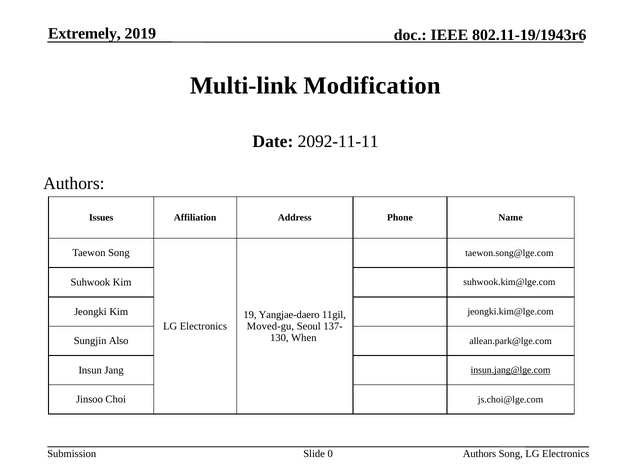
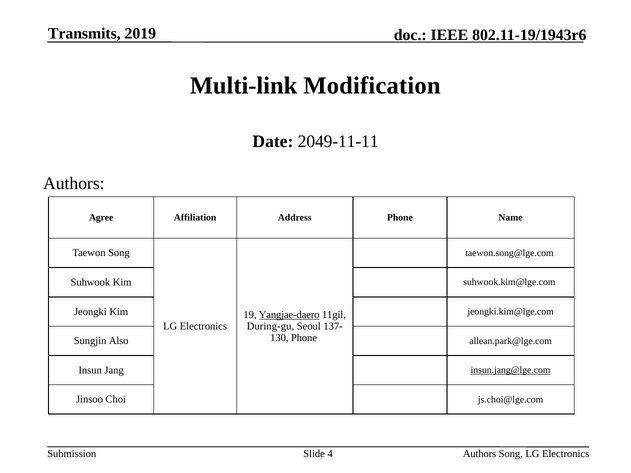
Extremely: Extremely -> Transmits (84, 33)
2092-11-11: 2092-11-11 -> 2049-11-11 (338, 141)
Issues: Issues -> Agree (101, 218)
Yangjae-daero underline: none -> present (289, 315)
Moved-gu: Moved-gu -> During-gu (270, 326)
When: When -> Phone (304, 338)
0: 0 -> 4 (330, 454)
